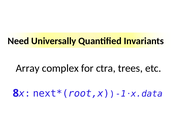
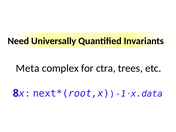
Array: Array -> Meta (28, 68)
